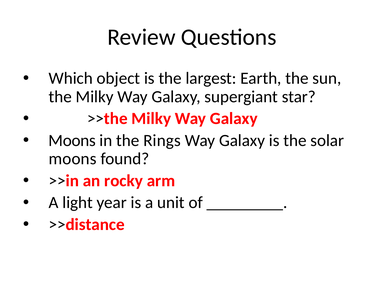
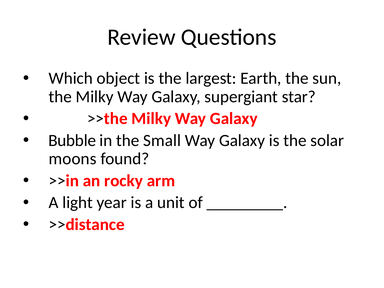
Moons: Moons -> Bubble (72, 140)
Rings: Rings -> Small (162, 140)
